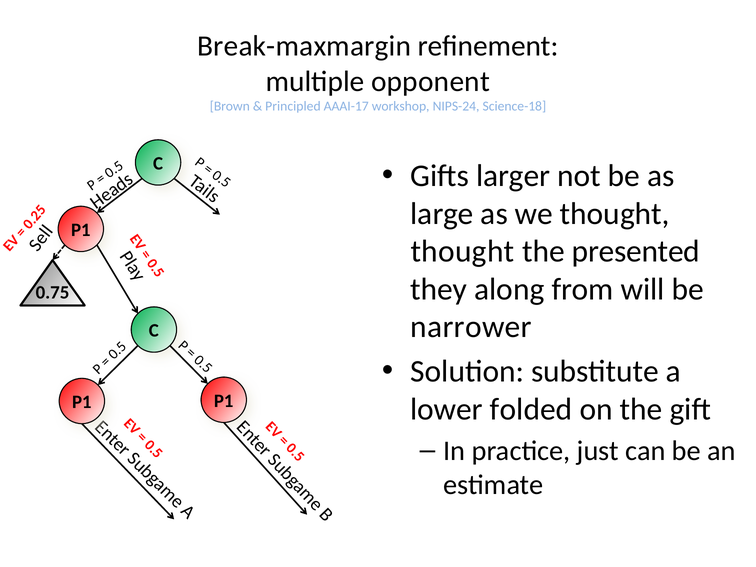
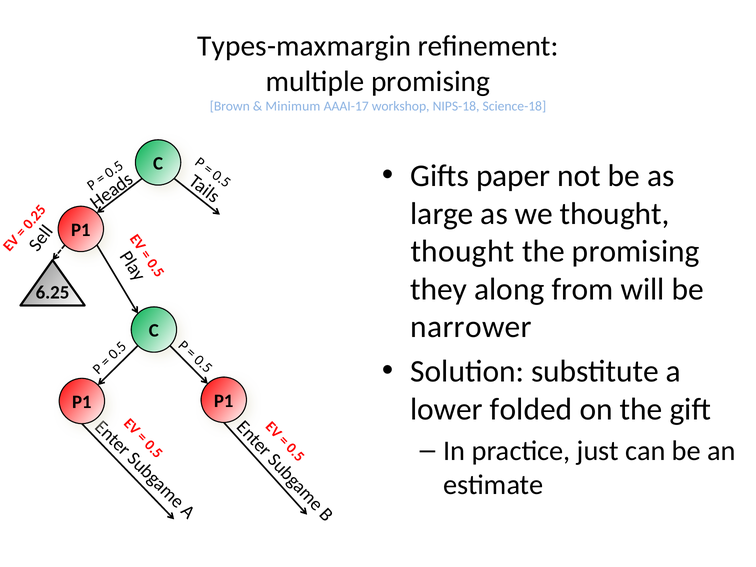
Break-maxmargin: Break-maxmargin -> Types-maxmargin (304, 46)
multiple opponent: opponent -> promising (431, 81)
Principled: Principled -> Minimum (293, 106)
NIPS-24: NIPS-24 -> NIPS-18 (456, 106)
larger: larger -> paper (513, 176)
the presented: presented -> promising (636, 251)
0.75: 0.75 -> 6.25 (52, 293)
